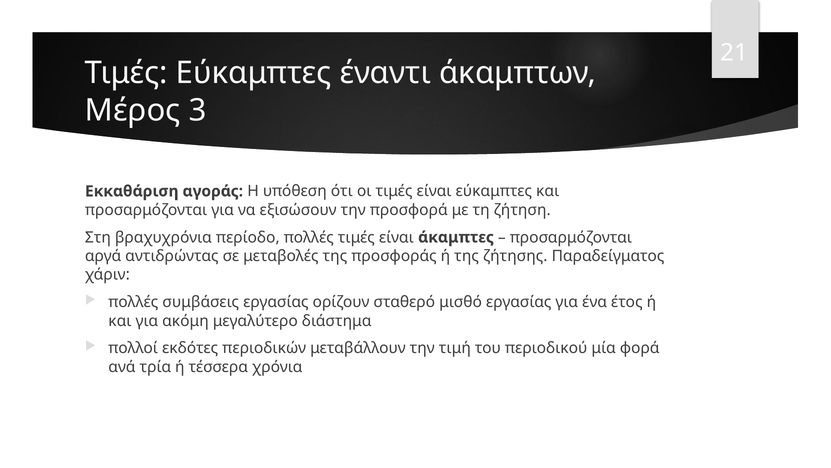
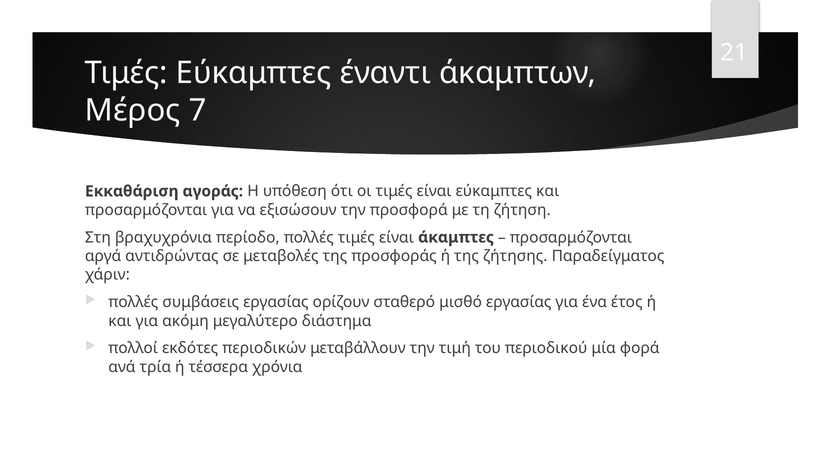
3: 3 -> 7 (198, 110)
